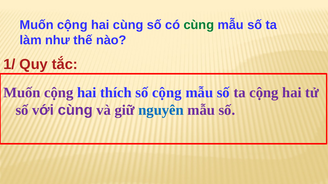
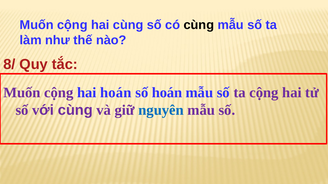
cùng colour: green -> black (199, 25)
1/: 1/ -> 8/ (9, 64)
hai thích: thích -> hoán (116, 93)
số cộng: cộng -> hoán (167, 93)
